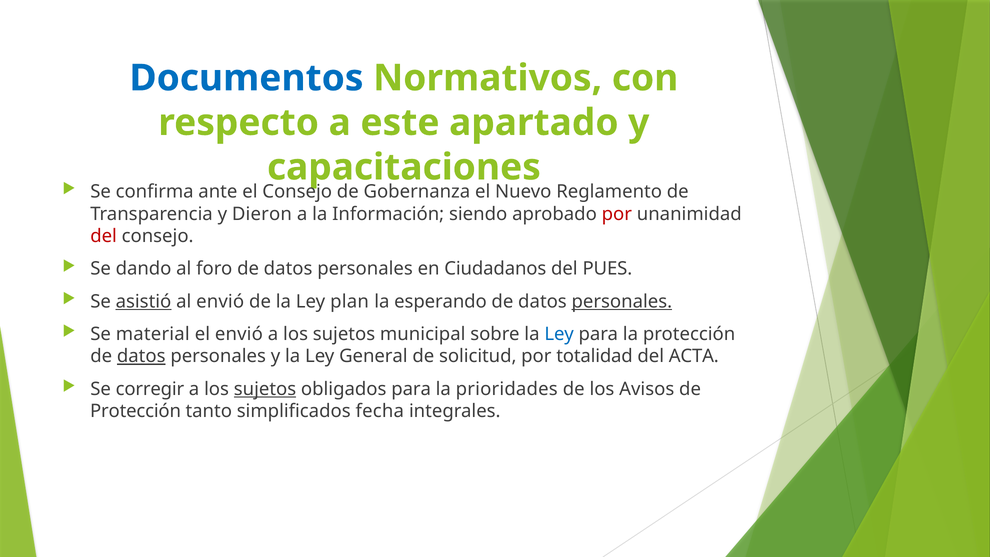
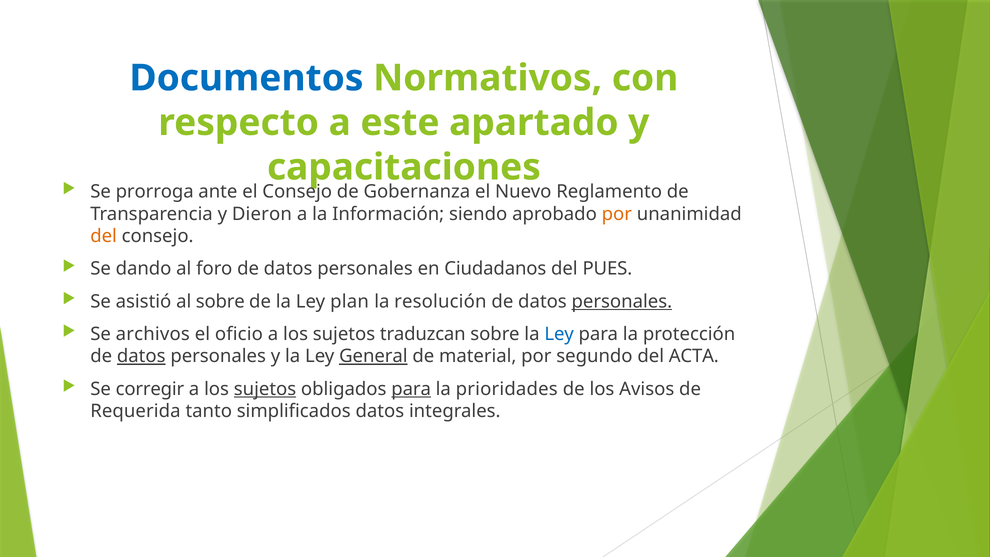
confirma: confirma -> prorroga (155, 192)
por colour: red -> orange (617, 214)
del colour: red -> orange (104, 236)
asistió underline: present -> none (143, 301)
al envió: envió -> sobre (220, 301)
esperando: esperando -> resolución (440, 301)
material: material -> archivos (153, 334)
el envió: envió -> oficio (239, 334)
municipal: municipal -> traduzcan (423, 334)
General underline: none -> present (373, 356)
solicitud: solicitud -> material (478, 356)
totalidad: totalidad -> segundo (594, 356)
para underline: none -> present (411, 389)
Protección: Protección -> Requerida (135, 411)
simplificados fecha: fecha -> datos (380, 411)
